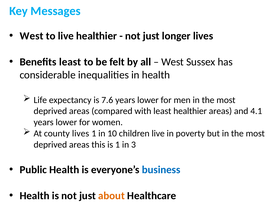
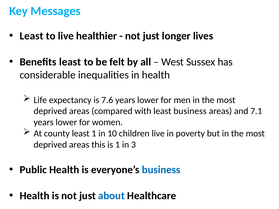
West: West -> Least (32, 36)
least healthier: healthier -> business (190, 111)
4.1: 4.1 -> 7.1 (256, 111)
county lives: lives -> least (81, 134)
about colour: orange -> blue (111, 196)
